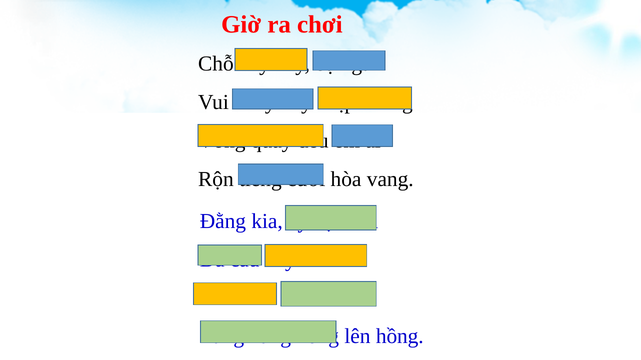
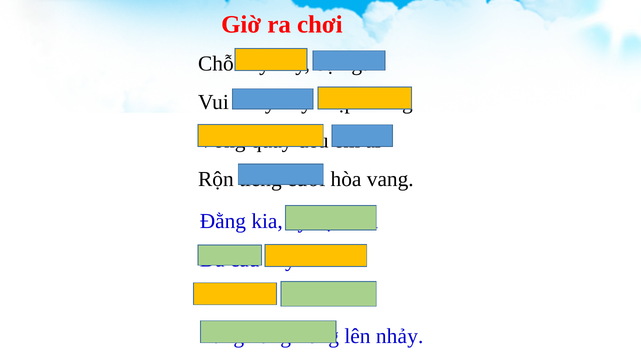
lên hồng: hồng -> nhảy (400, 337)
